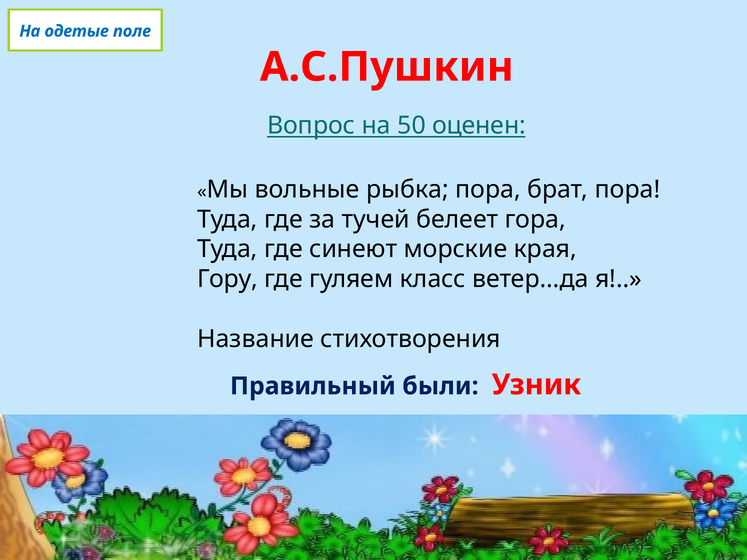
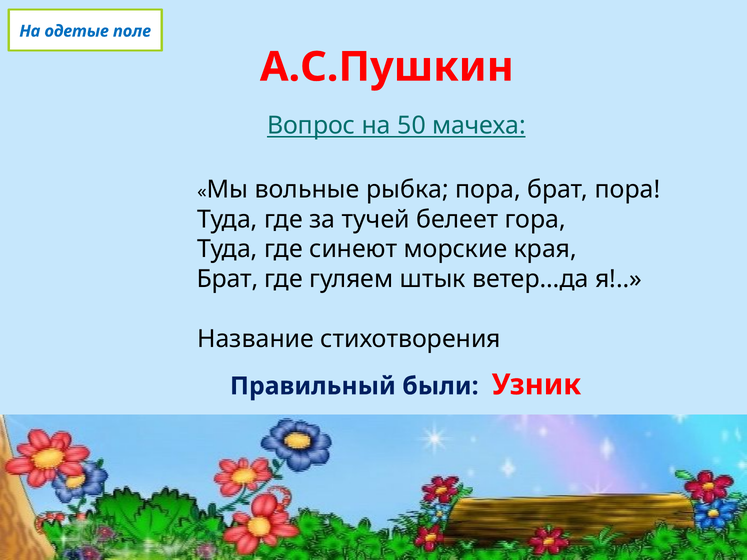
оценен: оценен -> мачеха (479, 125)
Гору: Гору -> Брат (227, 279)
класс: класс -> штык (433, 279)
